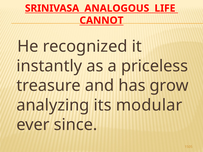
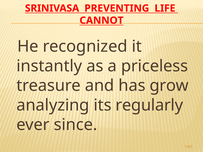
ANALOGOUS: ANALOGOUS -> PREVENTING (117, 8)
modular: modular -> regularly (149, 105)
